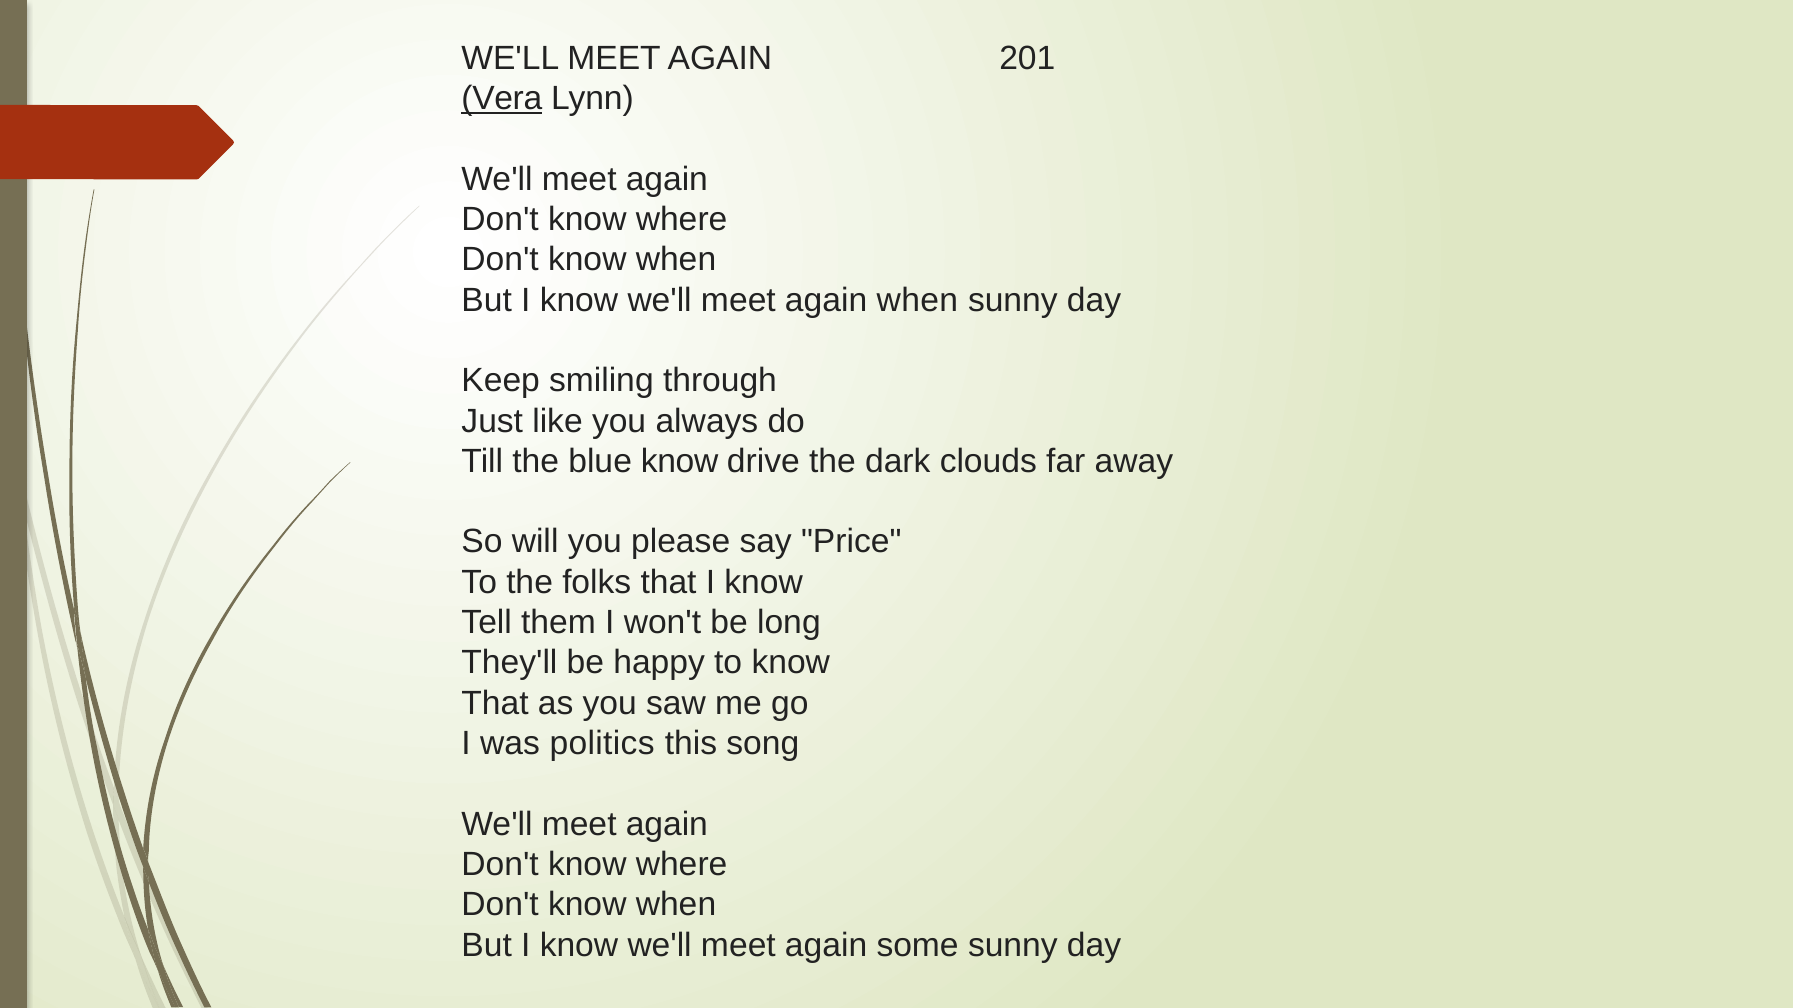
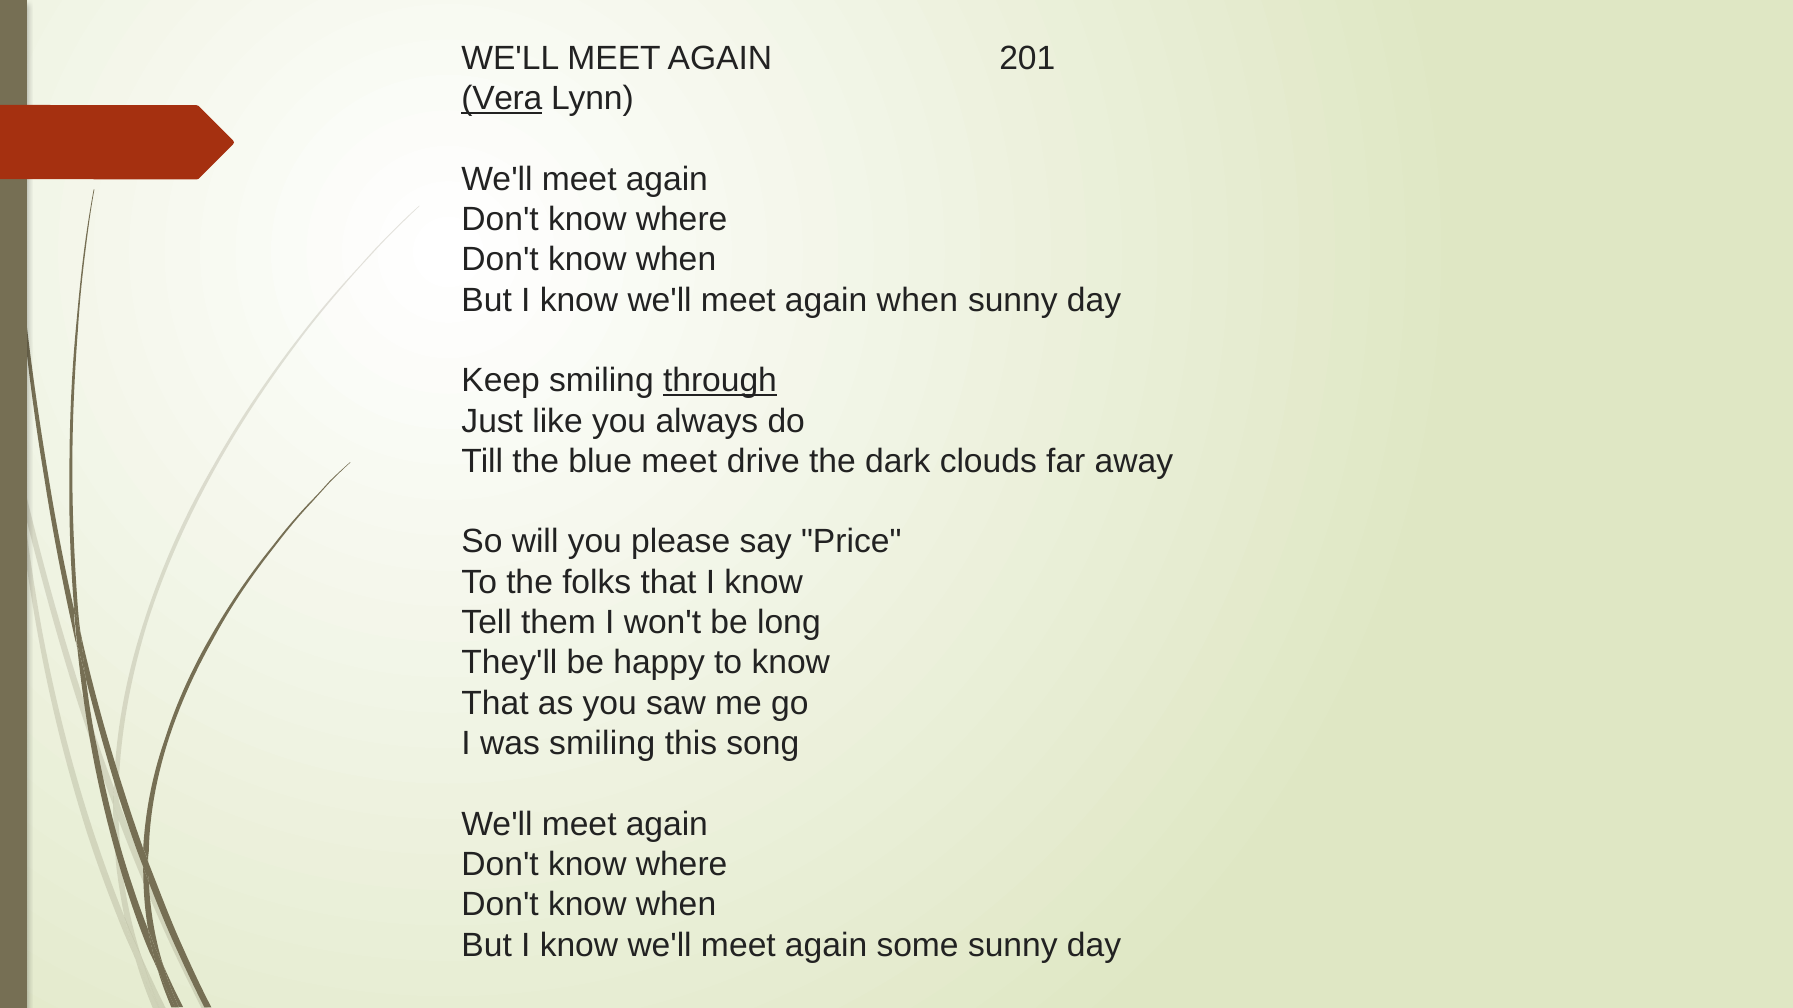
through underline: none -> present (720, 381)
blue know: know -> meet (679, 462)
was politics: politics -> smiling (602, 744)
